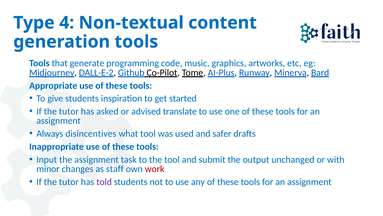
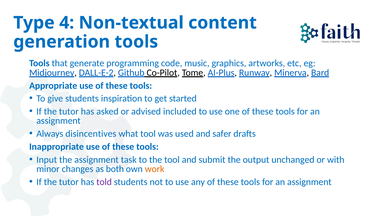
translate: translate -> included (180, 111)
staff: staff -> both (115, 168)
work colour: red -> orange (155, 168)
